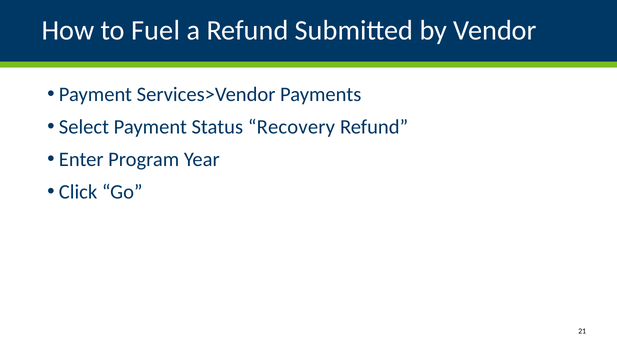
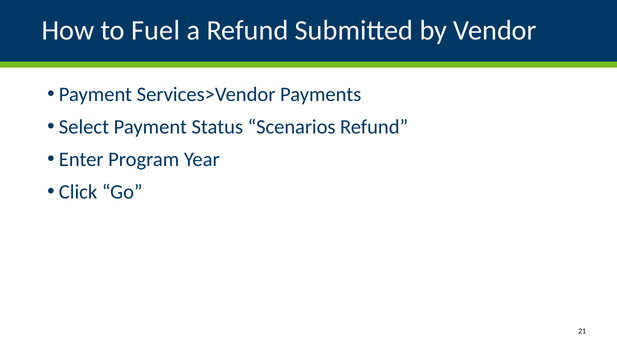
Recovery: Recovery -> Scenarios (292, 127)
